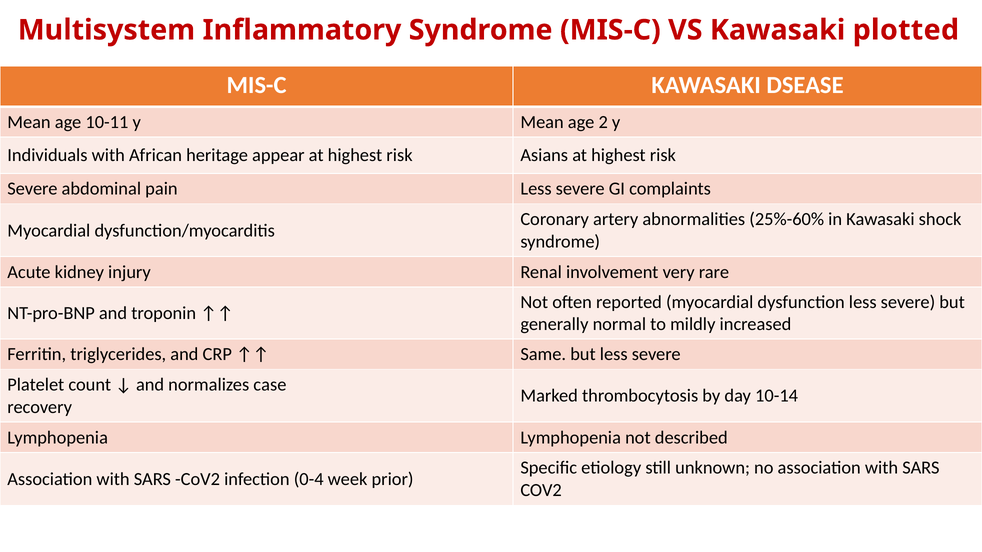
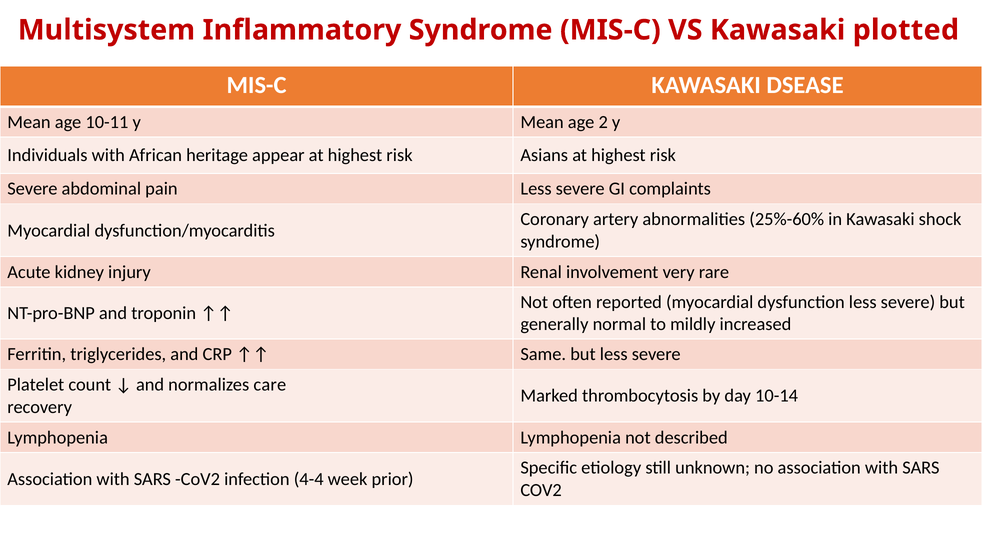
case: case -> care (270, 385)
0-4: 0-4 -> 4-4 (309, 479)
